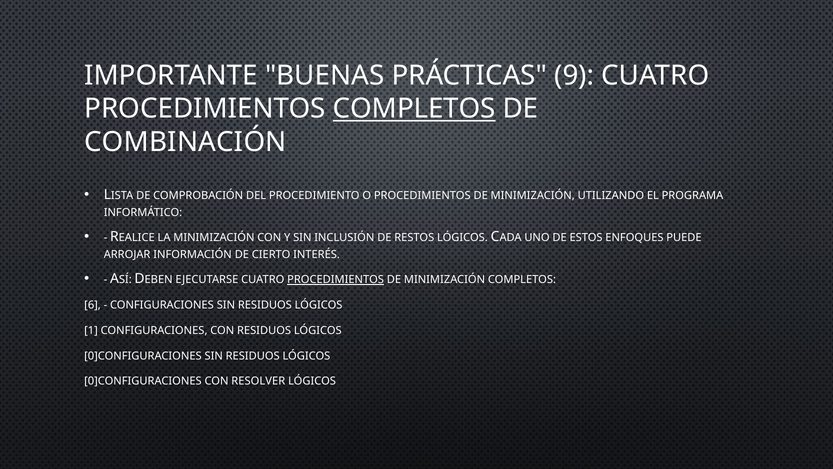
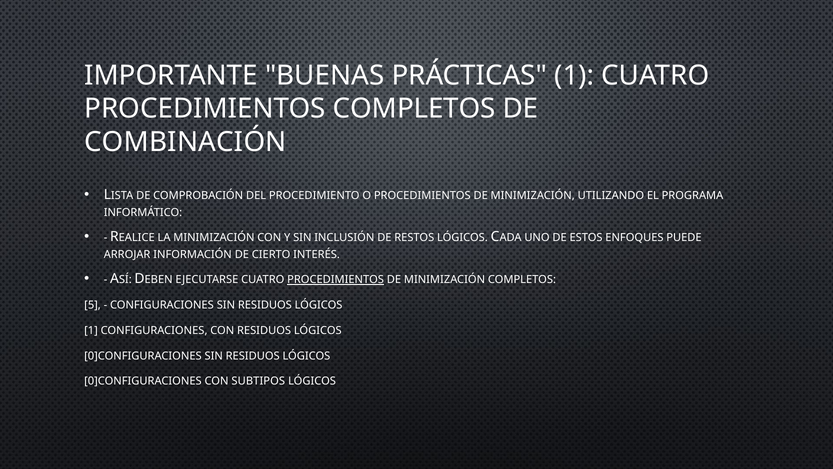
PRÁCTICAS 9: 9 -> 1 (574, 75)
COMPLETOS underline: present -> none (414, 109)
6: 6 -> 5 (93, 305)
RESOLVER: RESOLVER -> SUBTIPOS (258, 381)
